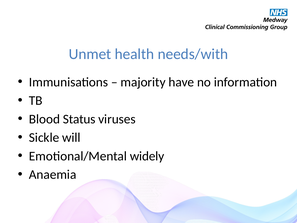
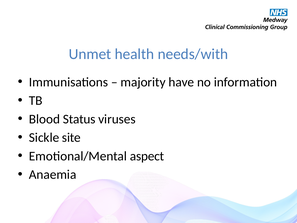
will: will -> site (71, 137)
widely: widely -> aspect (147, 156)
